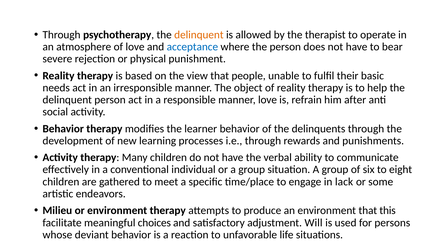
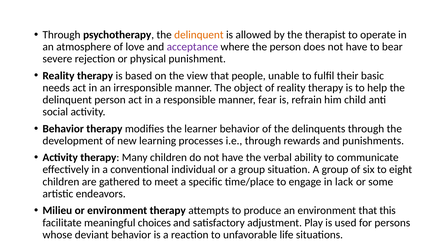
acceptance colour: blue -> purple (192, 47)
manner love: love -> fear (267, 100)
after: after -> child (355, 100)
Will: Will -> Play (314, 223)
